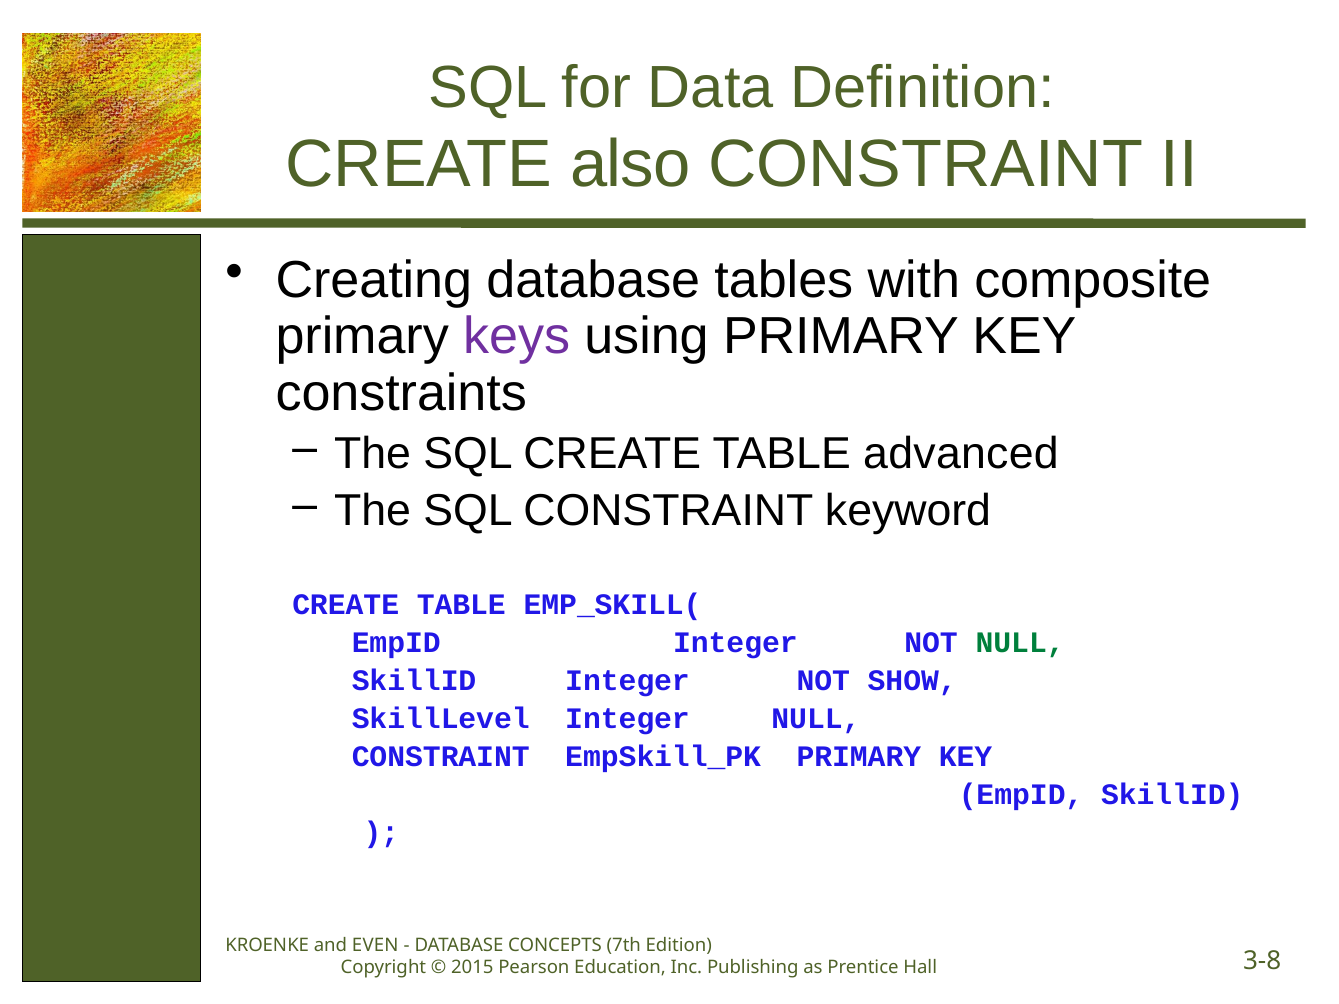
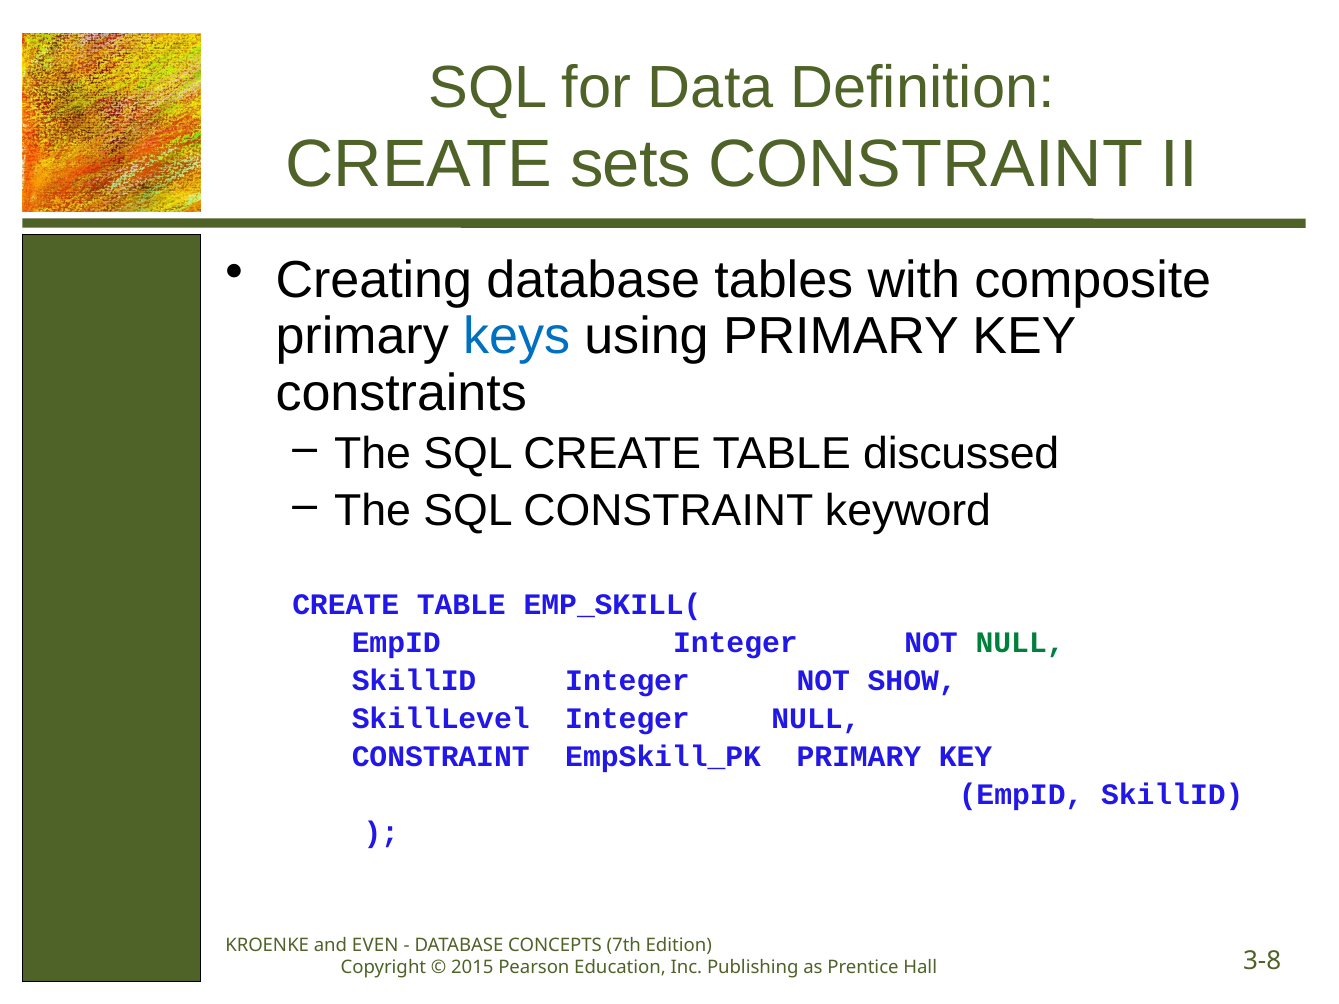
also: also -> sets (630, 164)
keys colour: purple -> blue (517, 337)
advanced: advanced -> discussed (961, 454)
